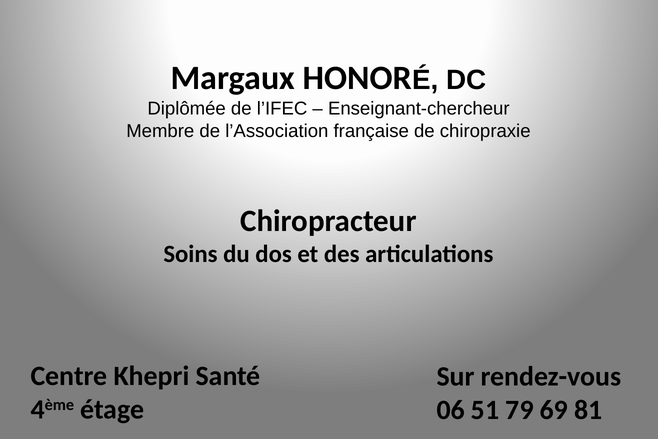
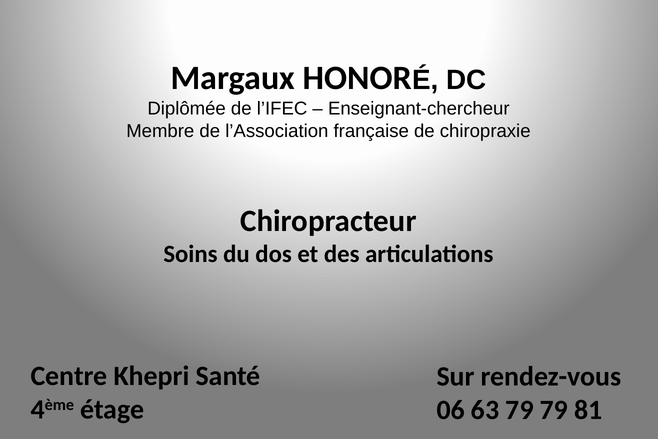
51: 51 -> 63 (485, 410)
79 69: 69 -> 79 (554, 410)
